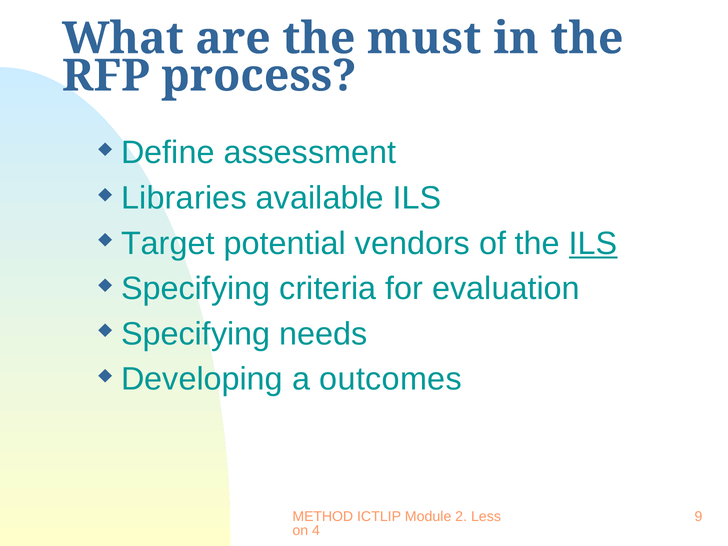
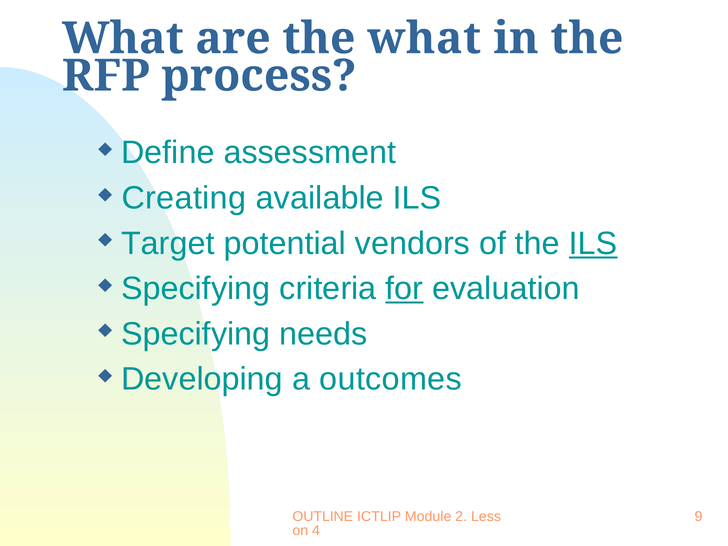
the must: must -> what (424, 39)
Libraries: Libraries -> Creating (184, 198)
for underline: none -> present (404, 289)
METHOD: METHOD -> OUTLINE (323, 517)
